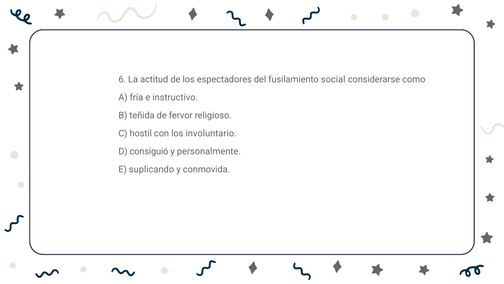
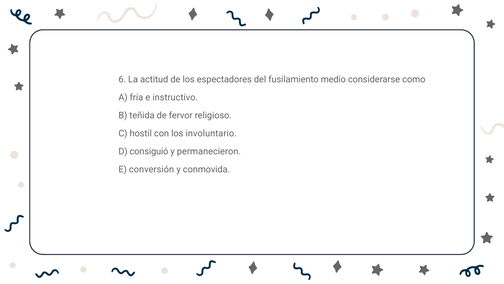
social: social -> medio (333, 79)
personalmente: personalmente -> permanecieron (209, 151)
suplicando: suplicando -> conversión (152, 169)
